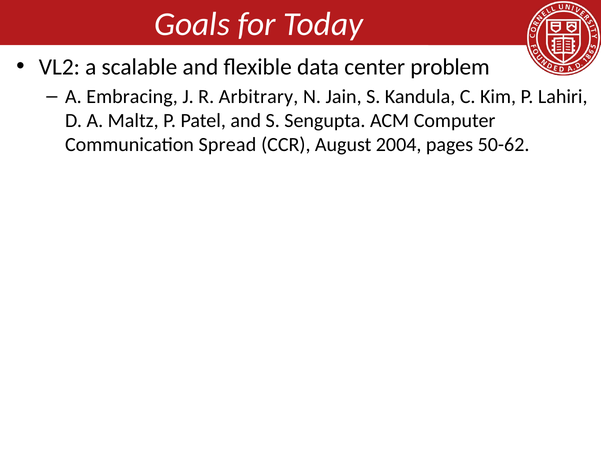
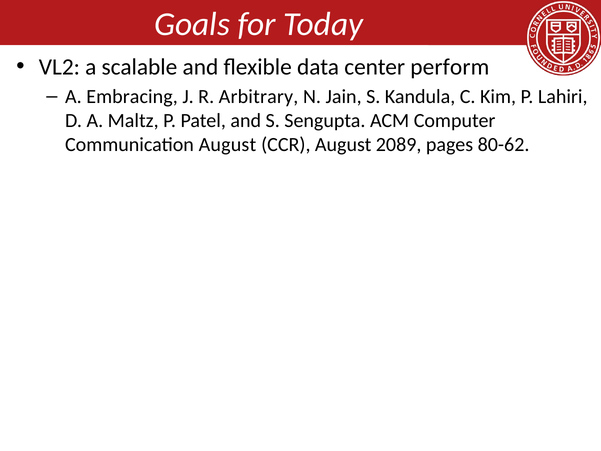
problem: problem -> perform (450, 67)
Communication Spread: Spread -> August (227, 145)
2004: 2004 -> 2089 (399, 145)
50-62: 50-62 -> 80-62 (504, 145)
